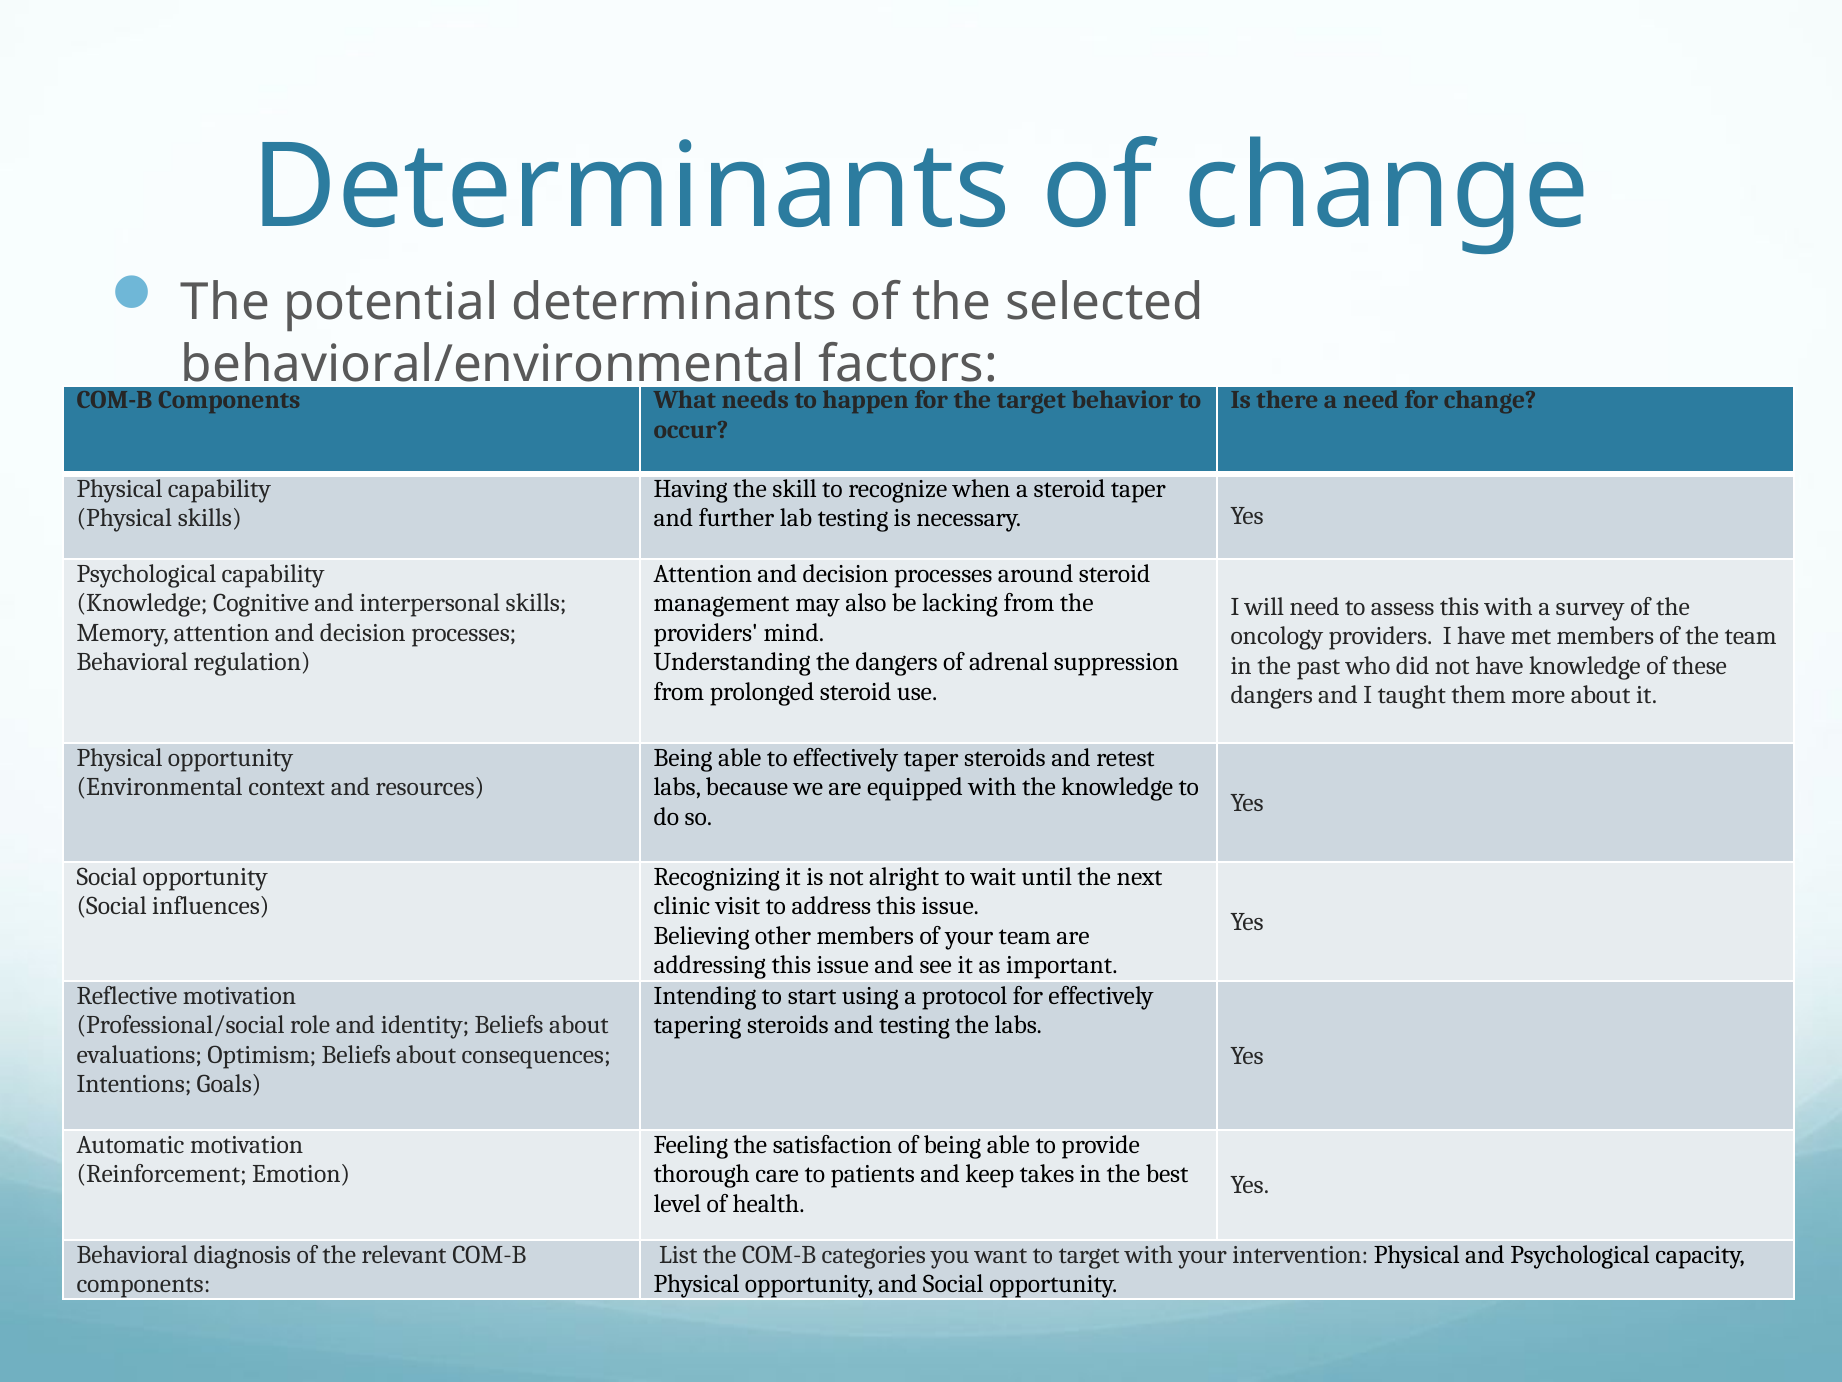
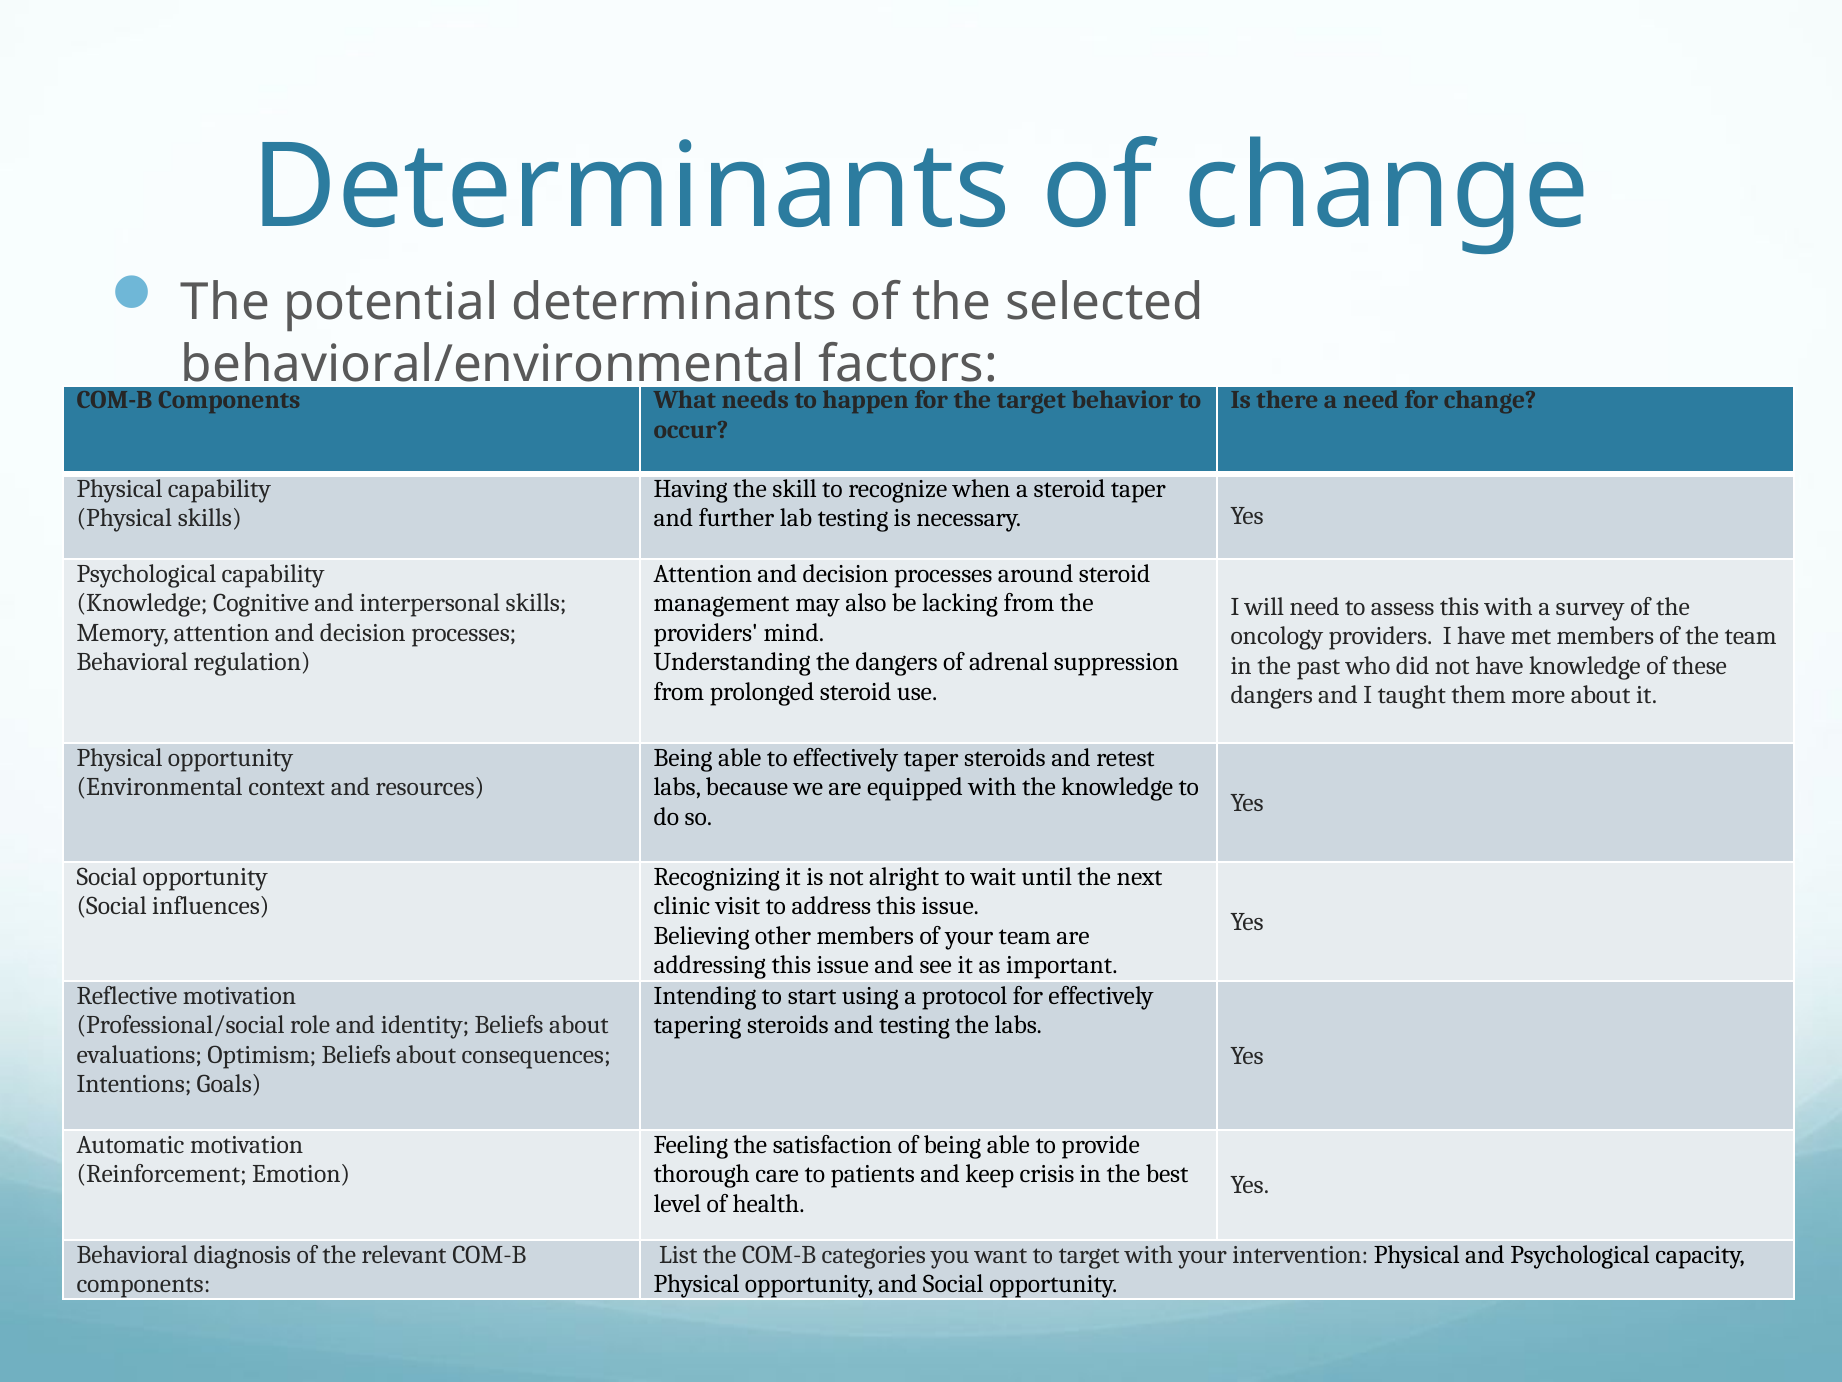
takes: takes -> crisis (1047, 1174)
